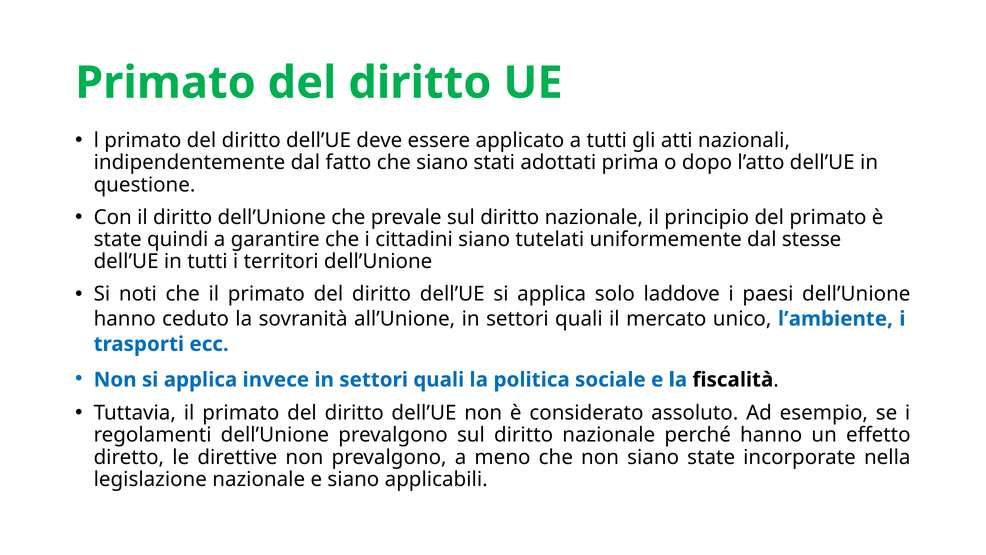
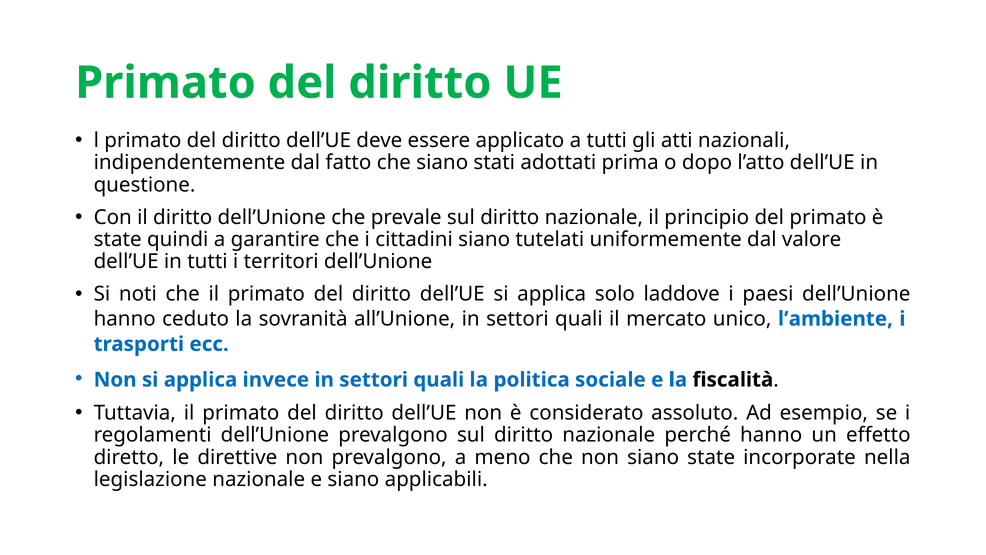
stesse: stesse -> valore (812, 239)
